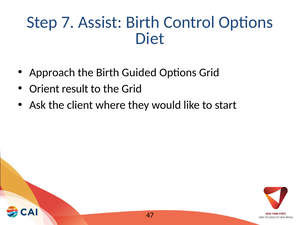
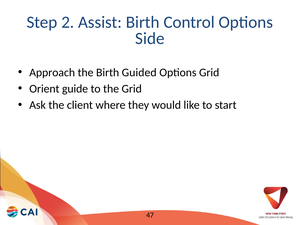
7: 7 -> 2 (68, 22)
Diet: Diet -> Side (150, 39)
result: result -> guide (75, 89)
